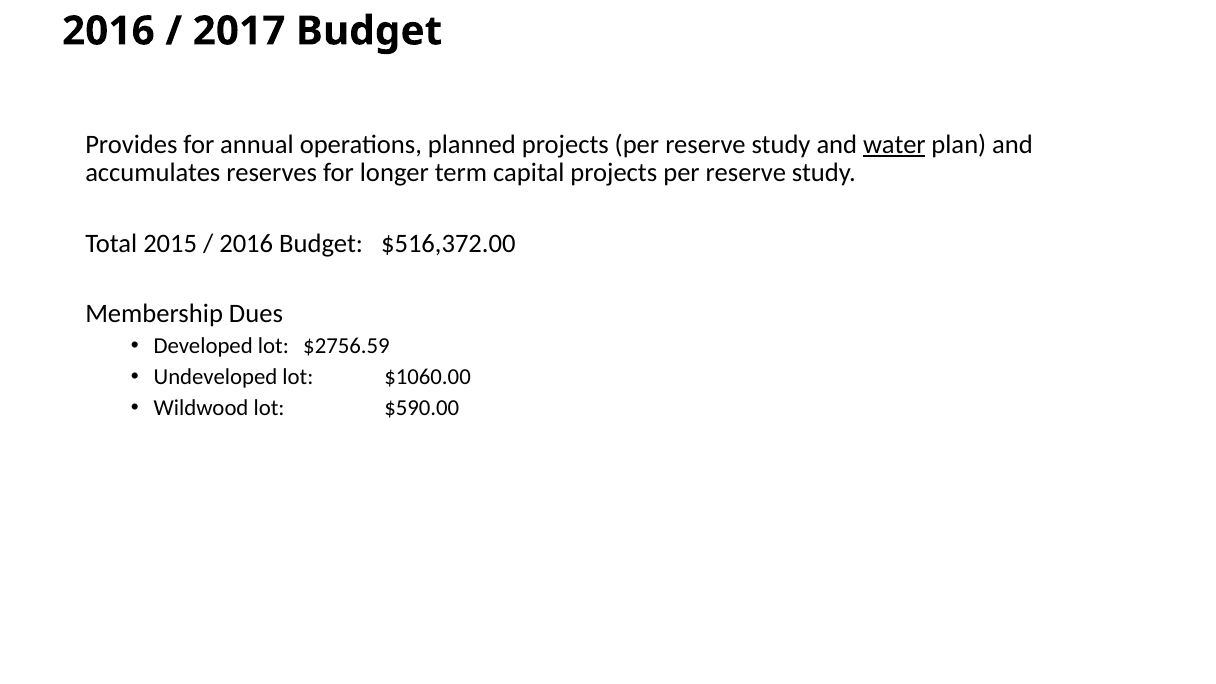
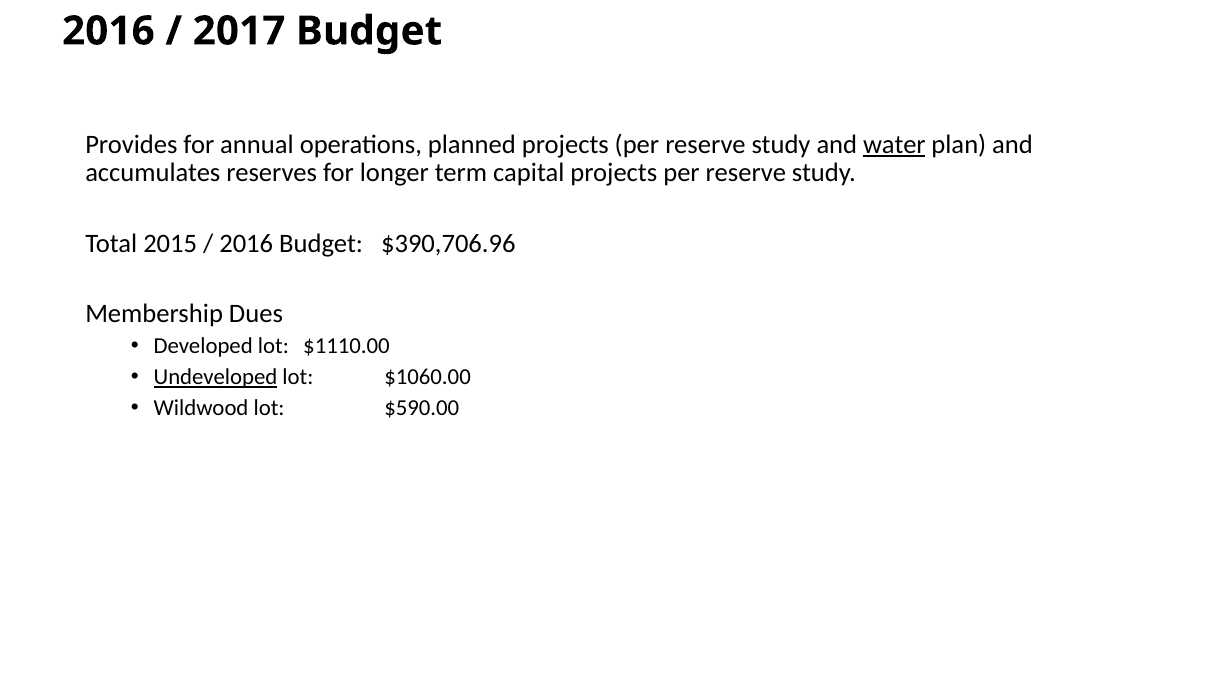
$516,372.00: $516,372.00 -> $390,706.96 (448, 243)
$2756.59: $2756.59 -> $1110.00 (346, 346)
Undeveloped underline: none -> present (216, 377)
